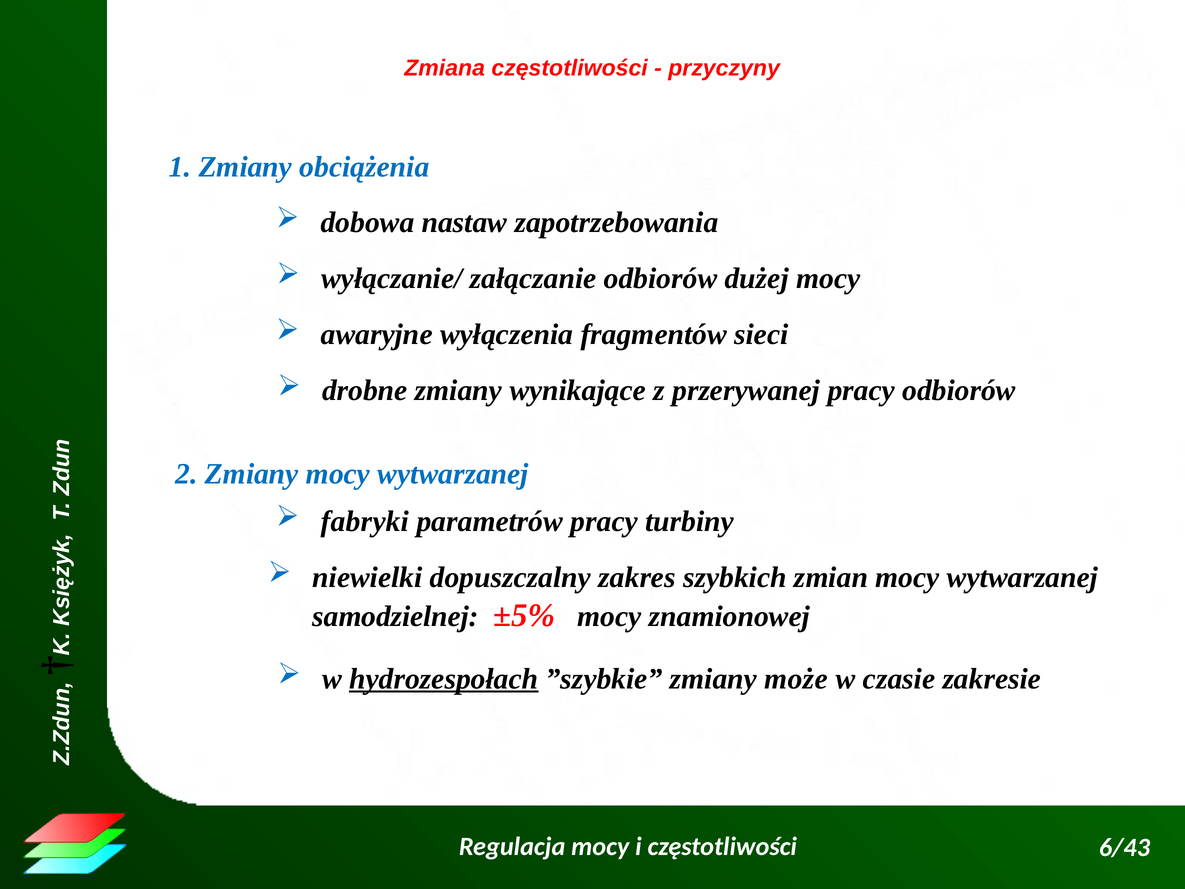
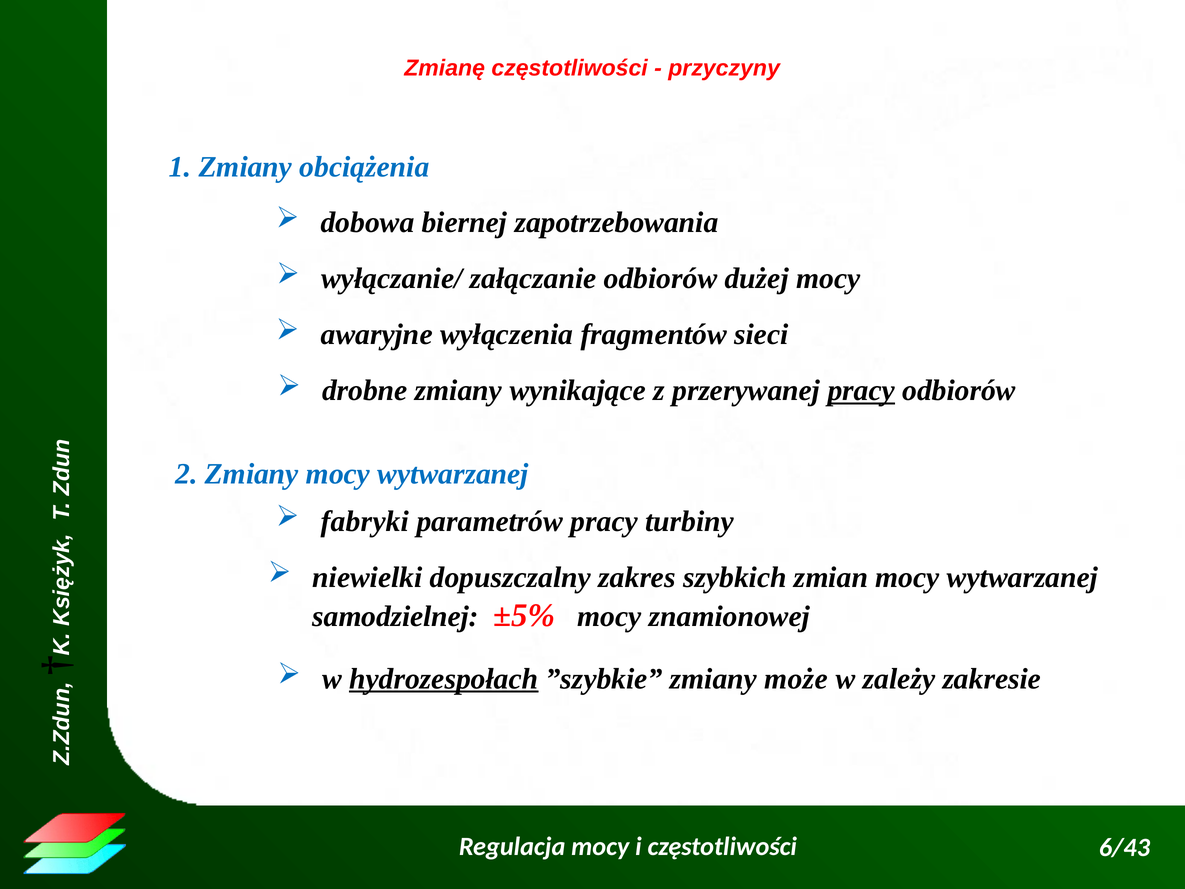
Zmiana: Zmiana -> Zmianę (445, 68)
nastaw: nastaw -> biernej (464, 223)
pracy underline: none -> present (861, 391)
czasie: czasie -> zależy (899, 679)
